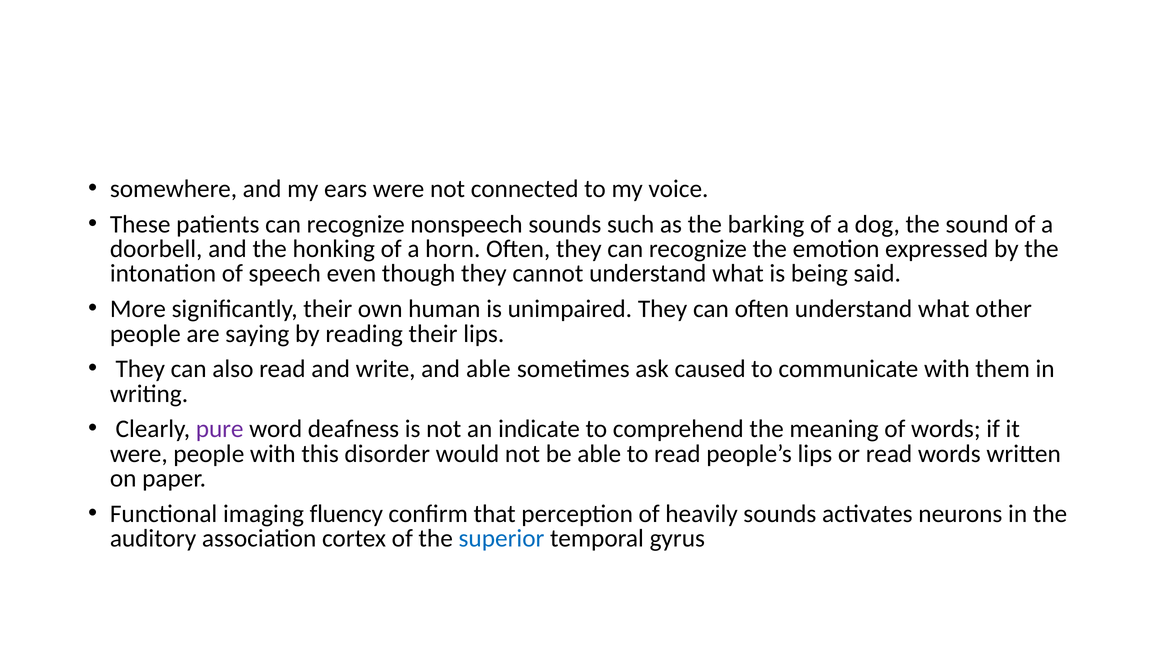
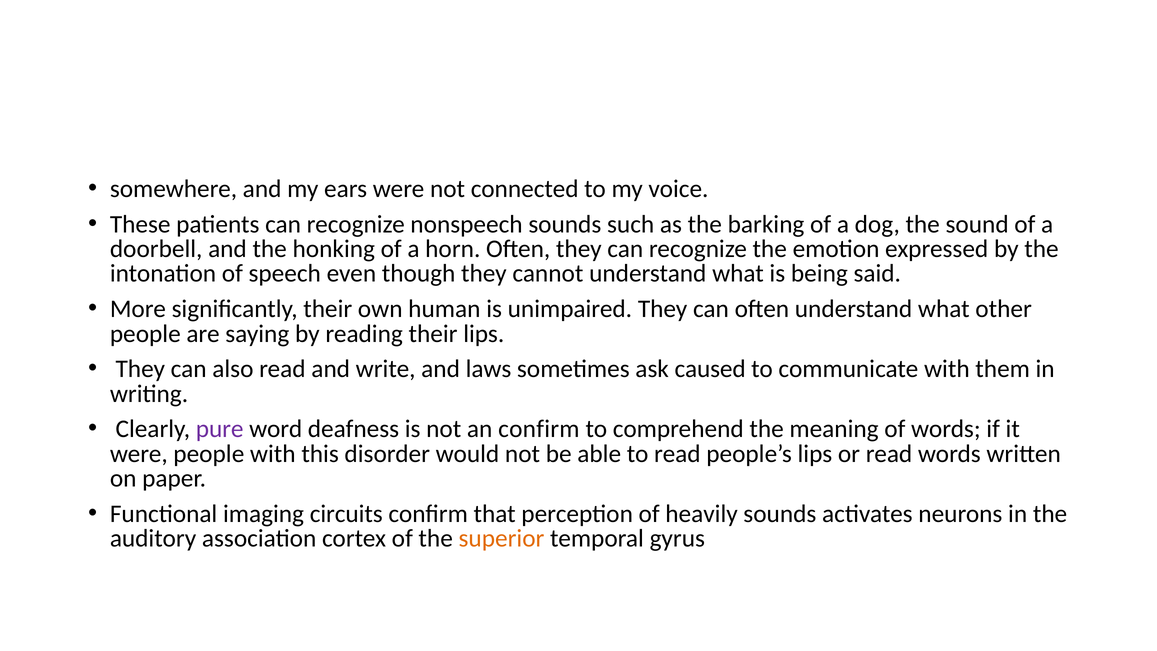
and able: able -> laws (488, 369)
an indicate: indicate -> confirm (539, 429)
fluency: fluency -> circuits (346, 514)
superior colour: blue -> orange (502, 538)
